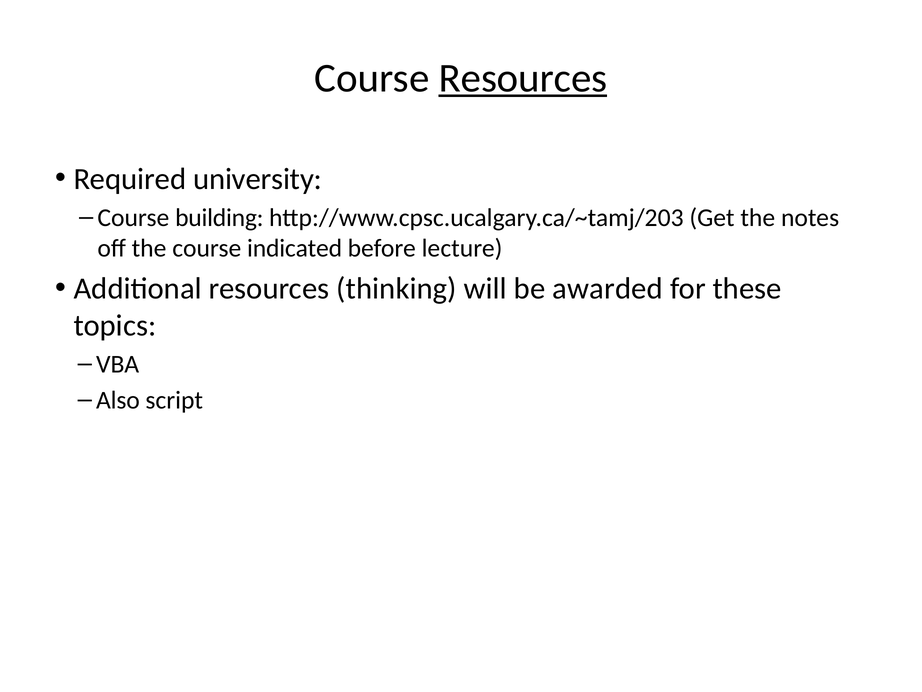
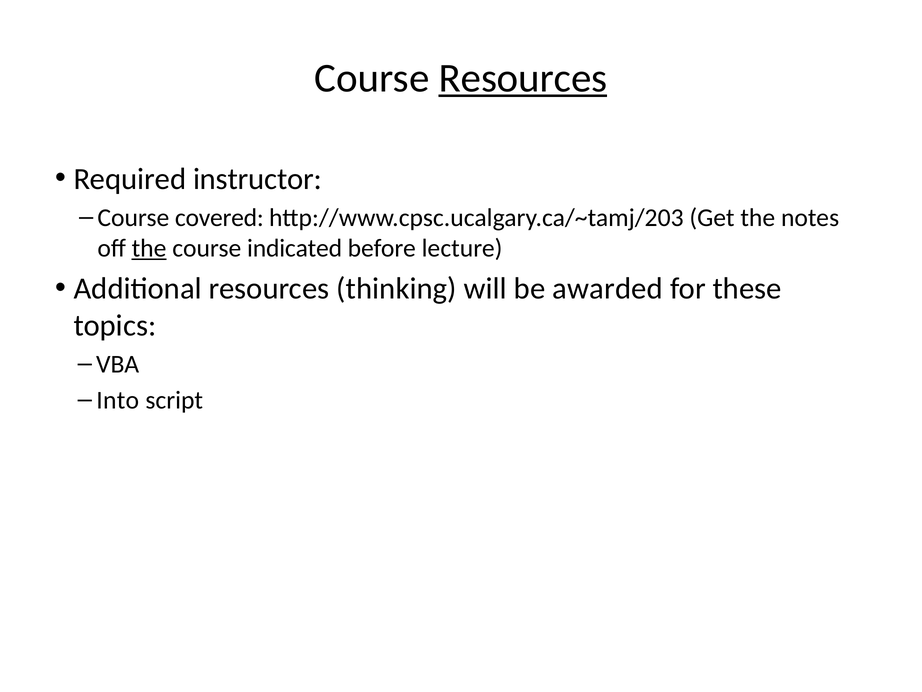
university: university -> instructor (258, 179)
building: building -> covered (219, 217)
the underline: none -> present (149, 248)
Also: Also -> Into (118, 400)
